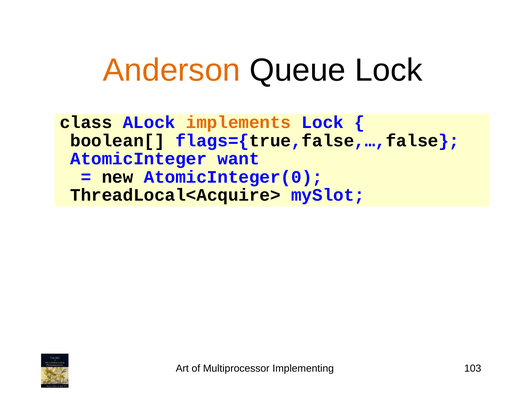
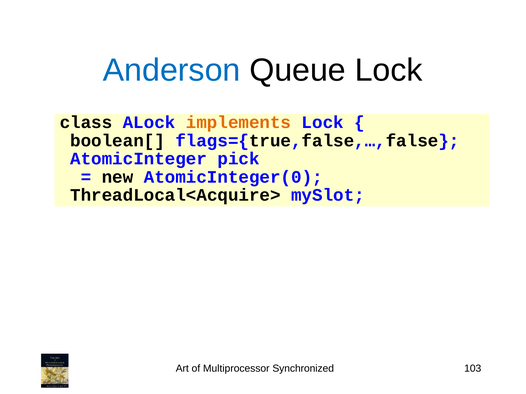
Anderson colour: orange -> blue (172, 70)
want: want -> pick (239, 159)
Implementing: Implementing -> Synchronized (303, 369)
